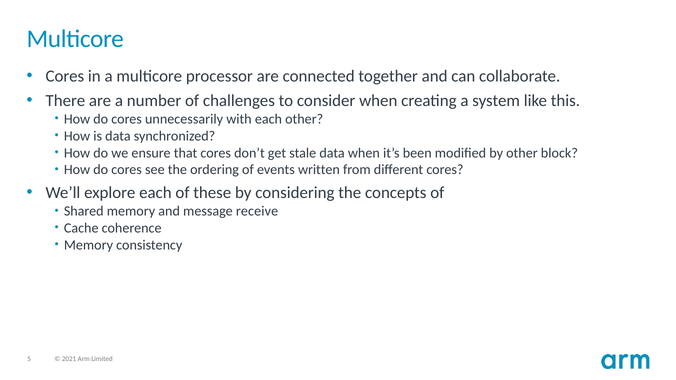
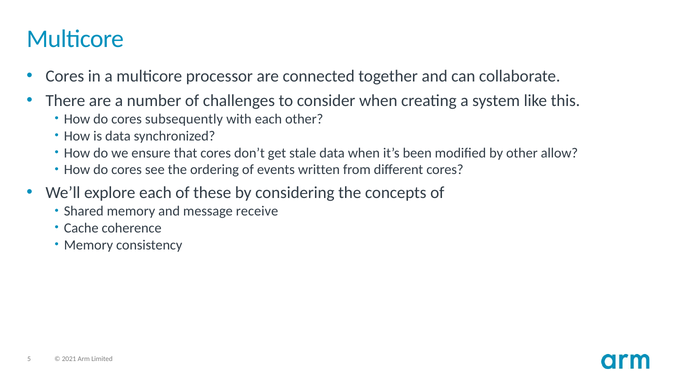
unnecessarily: unnecessarily -> subsequently (184, 119)
block: block -> allow (559, 153)
